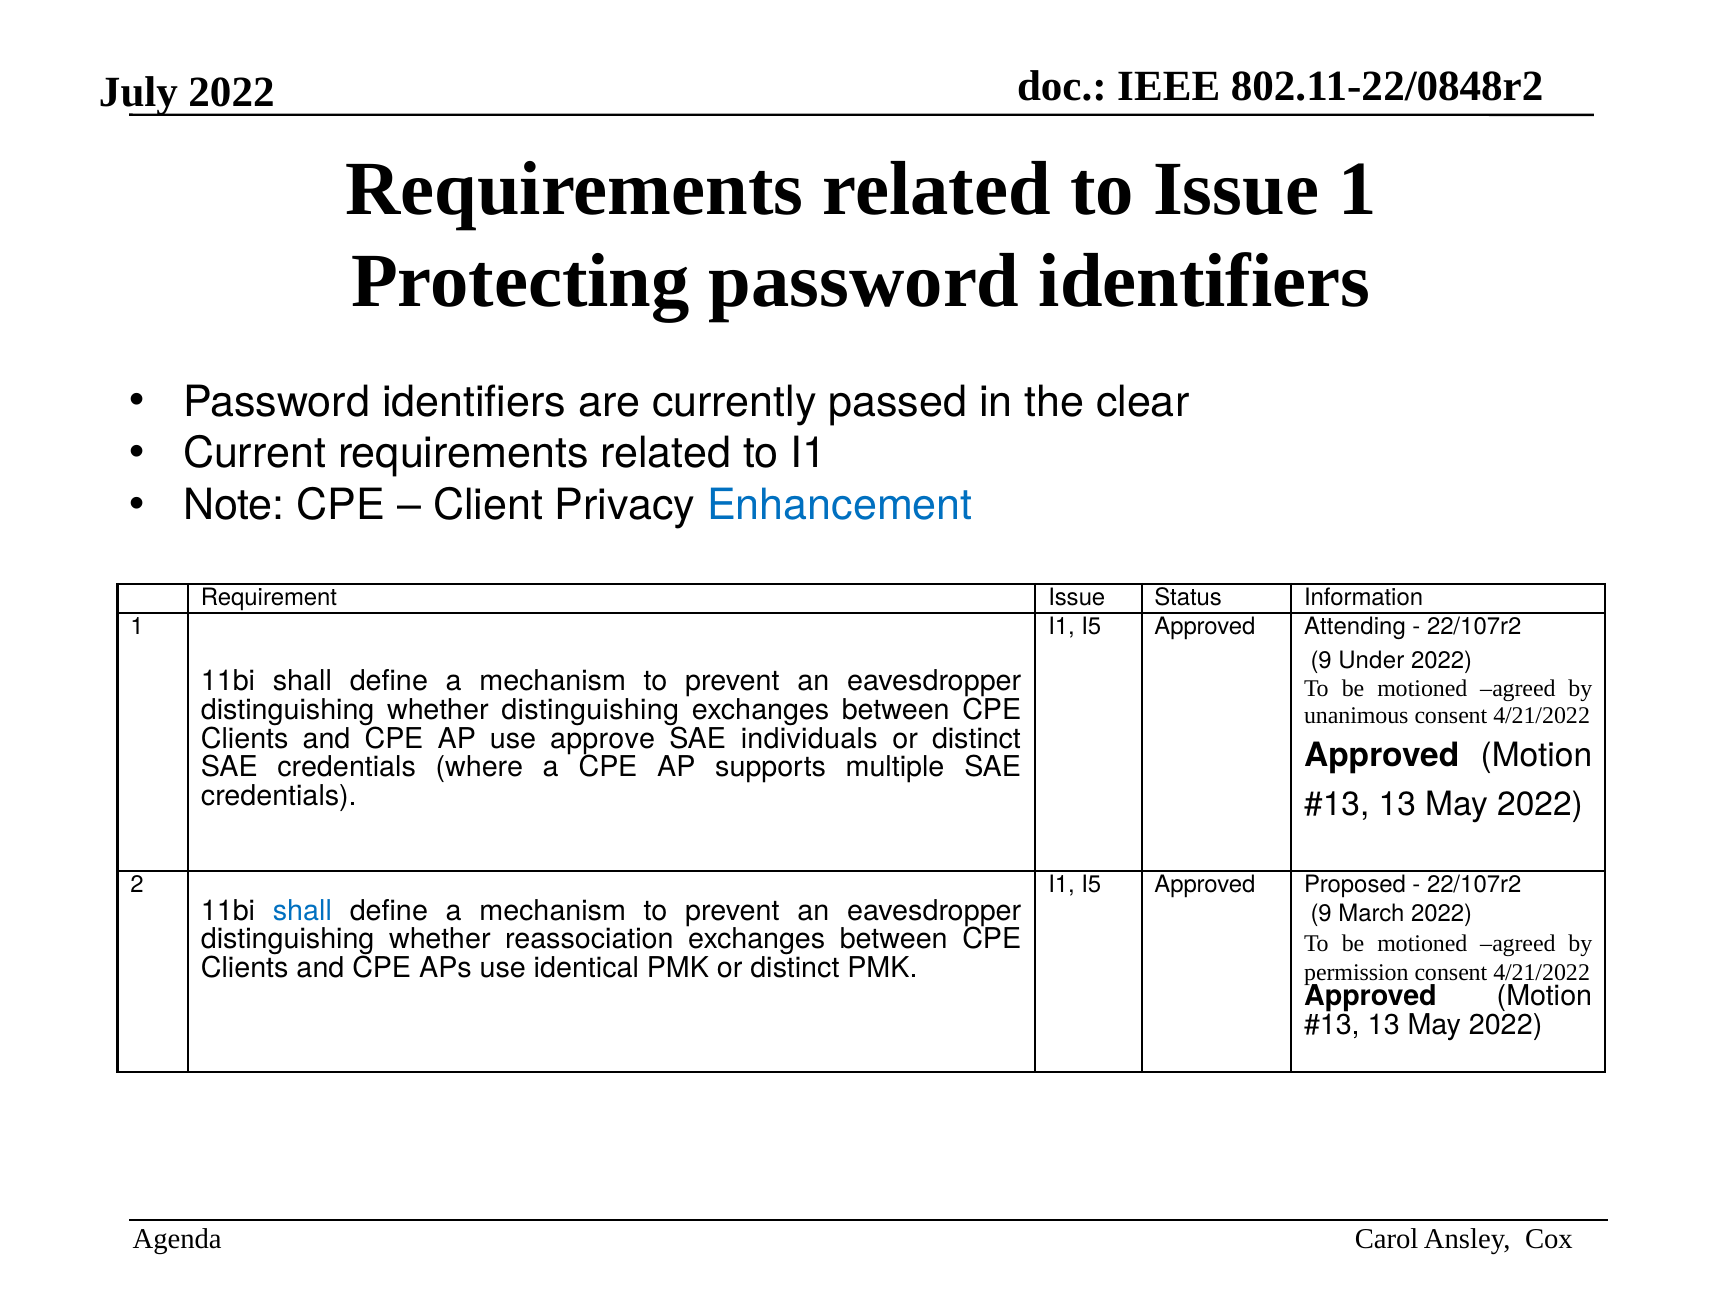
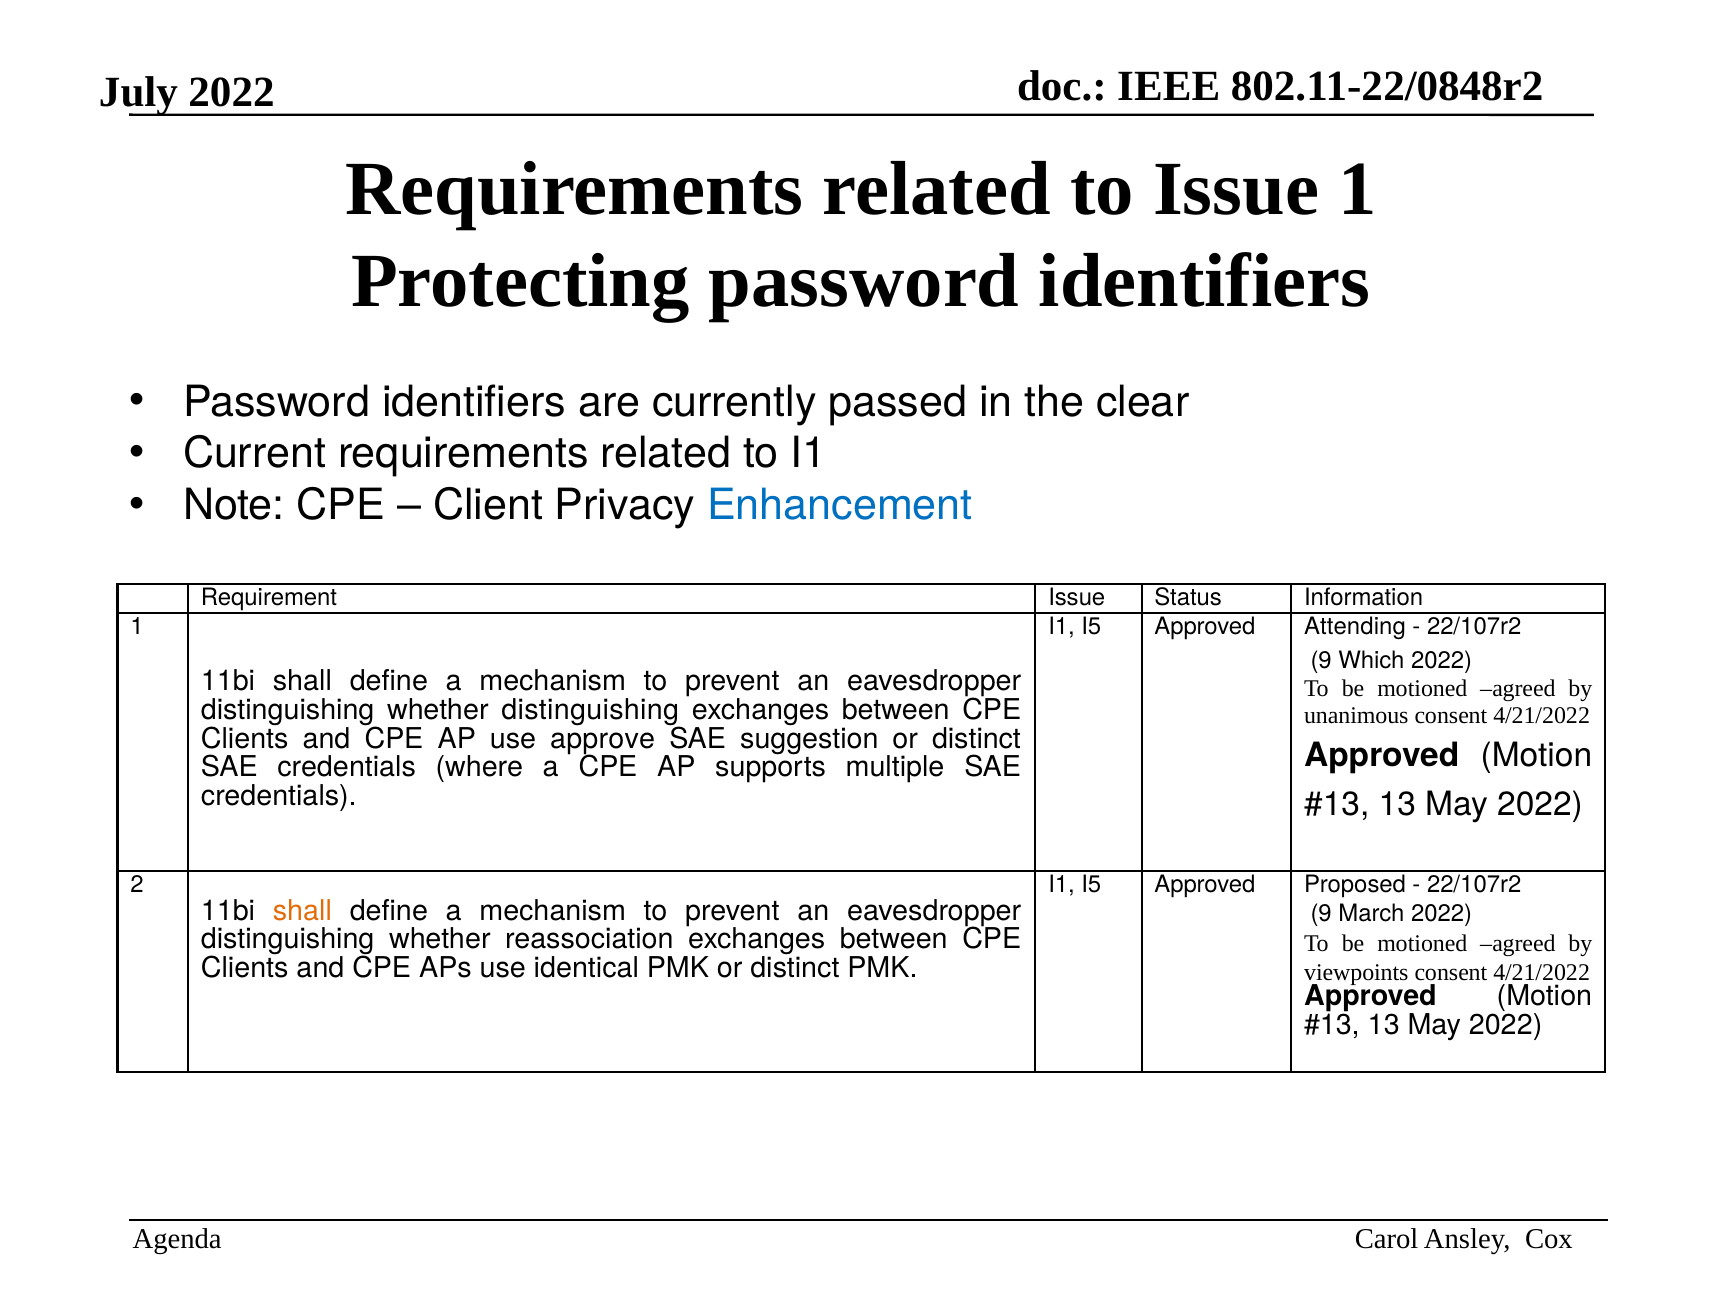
Under: Under -> Which (1371, 661)
individuals: individuals -> suggestion (809, 739)
shall colour: blue -> orange (302, 911)
permission: permission -> viewpoints (1356, 973)
